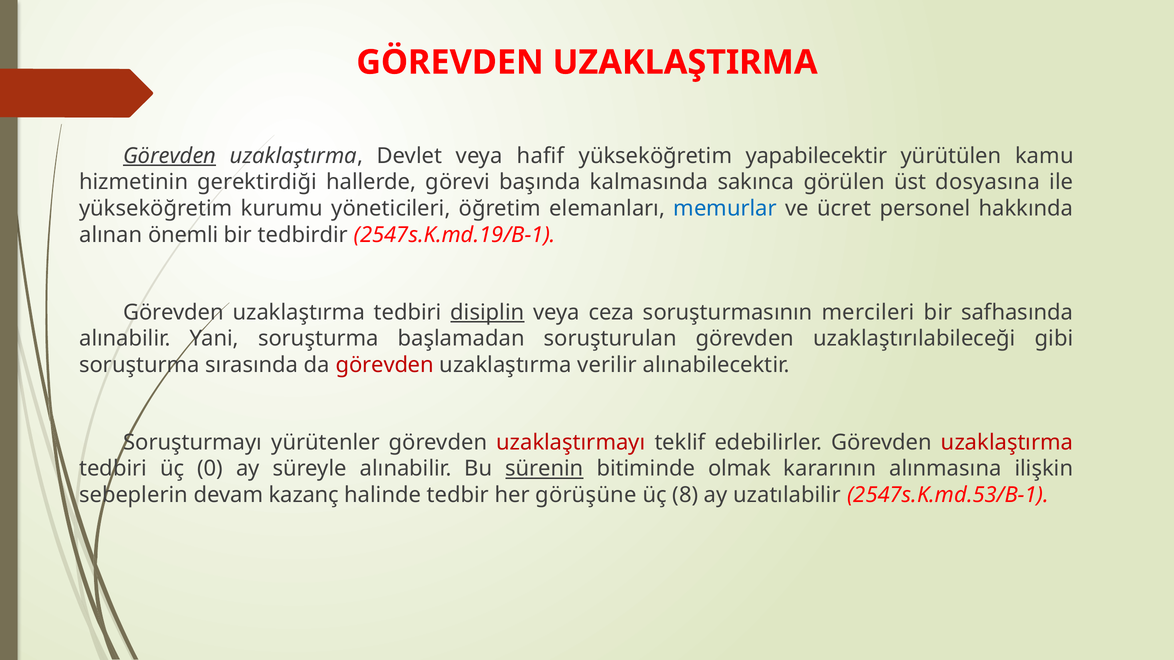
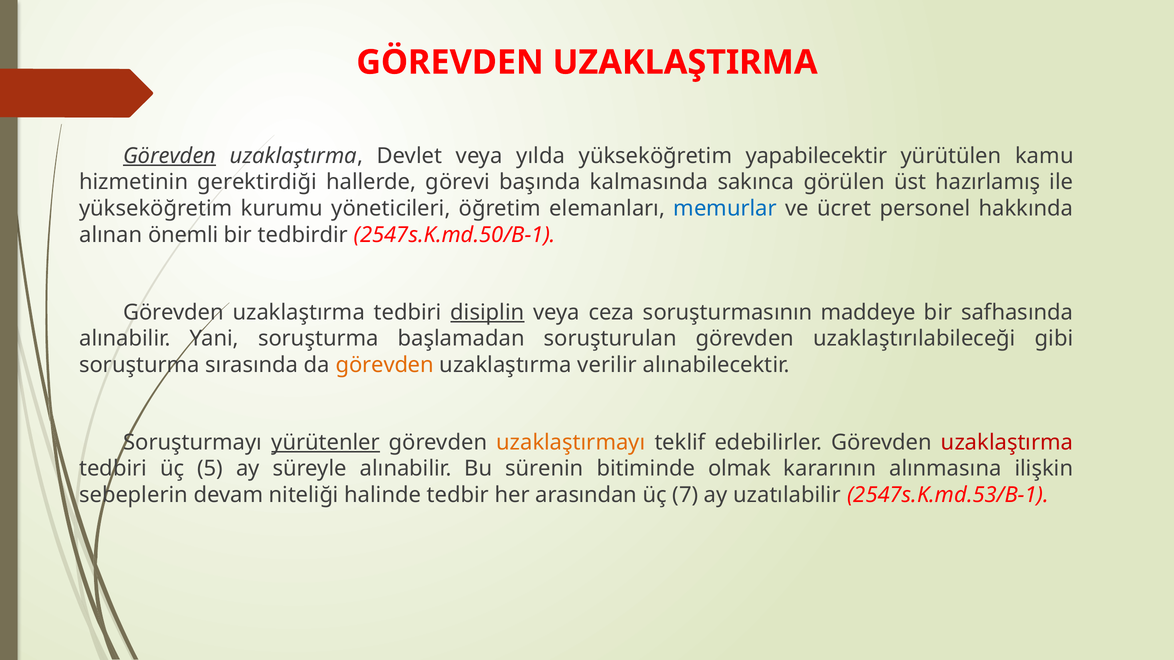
hafif: hafif -> yılda (541, 156)
dosyasına: dosyasına -> hazırlamış (988, 182)
2547s.K.md.19/B-1: 2547s.K.md.19/B-1 -> 2547s.K.md.50/B-1 (455, 235)
mercileri: mercileri -> maddeye (868, 312)
görevden colour: red -> orange (385, 365)
yürütenler underline: none -> present (326, 443)
uzaklaştırmayı colour: red -> orange (571, 443)
0: 0 -> 5 (210, 469)
sürenin underline: present -> none (545, 469)
kazanç: kazanç -> niteliği (304, 495)
görüşüne: görüşüne -> arasından (586, 495)
8: 8 -> 7 (685, 495)
